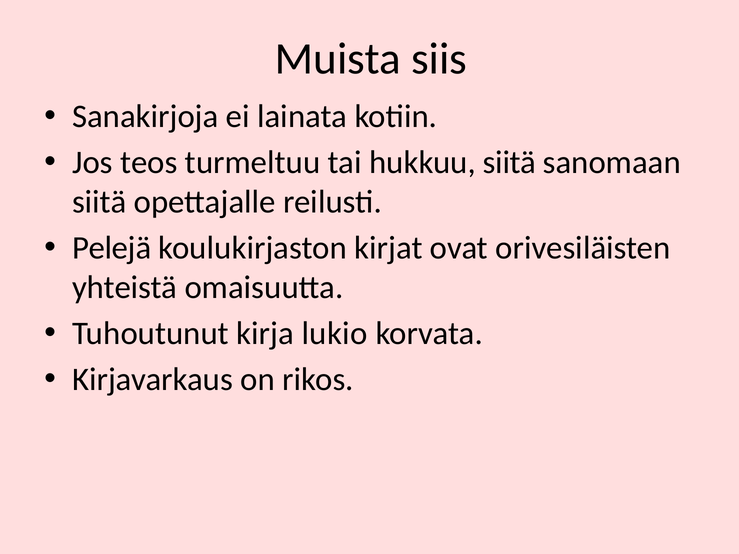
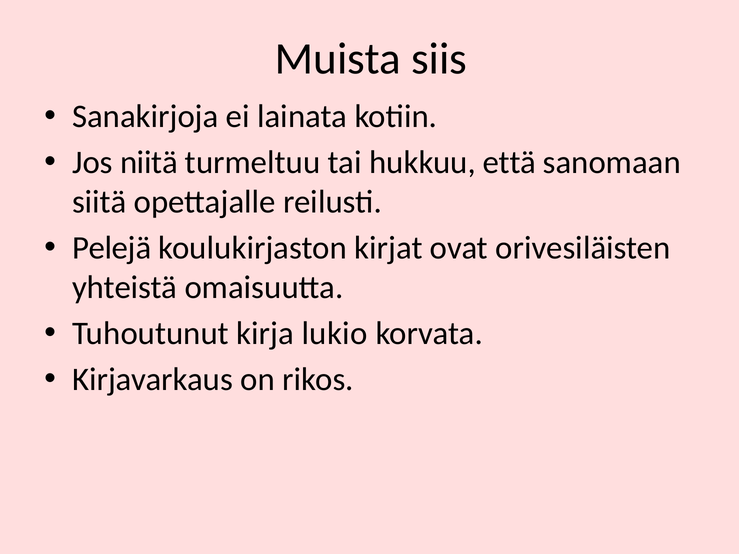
teos: teos -> niitä (149, 163)
hukkuu siitä: siitä -> että (509, 163)
